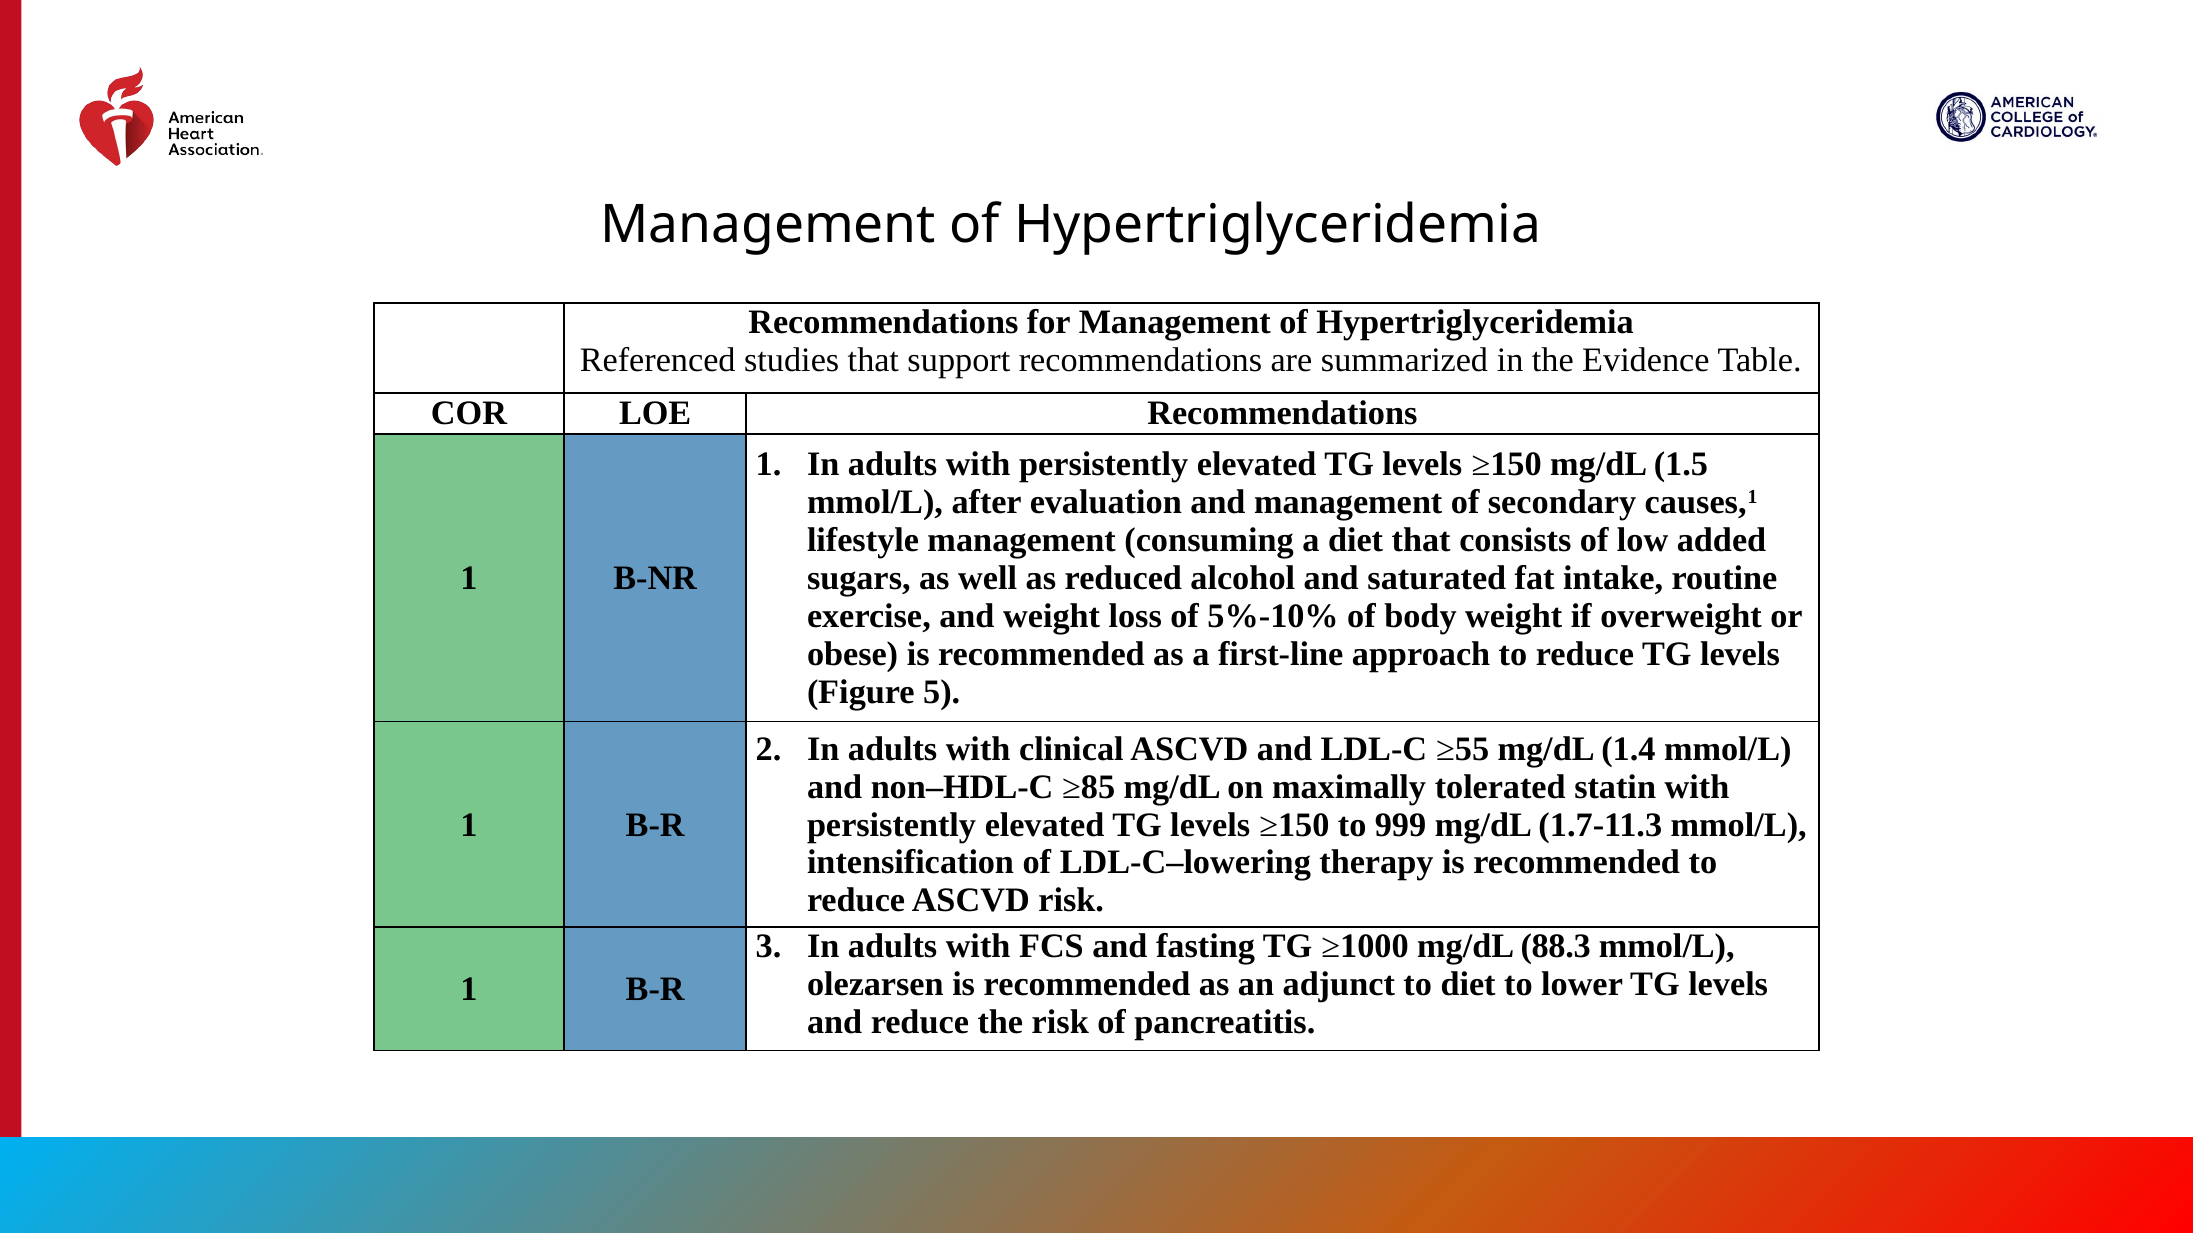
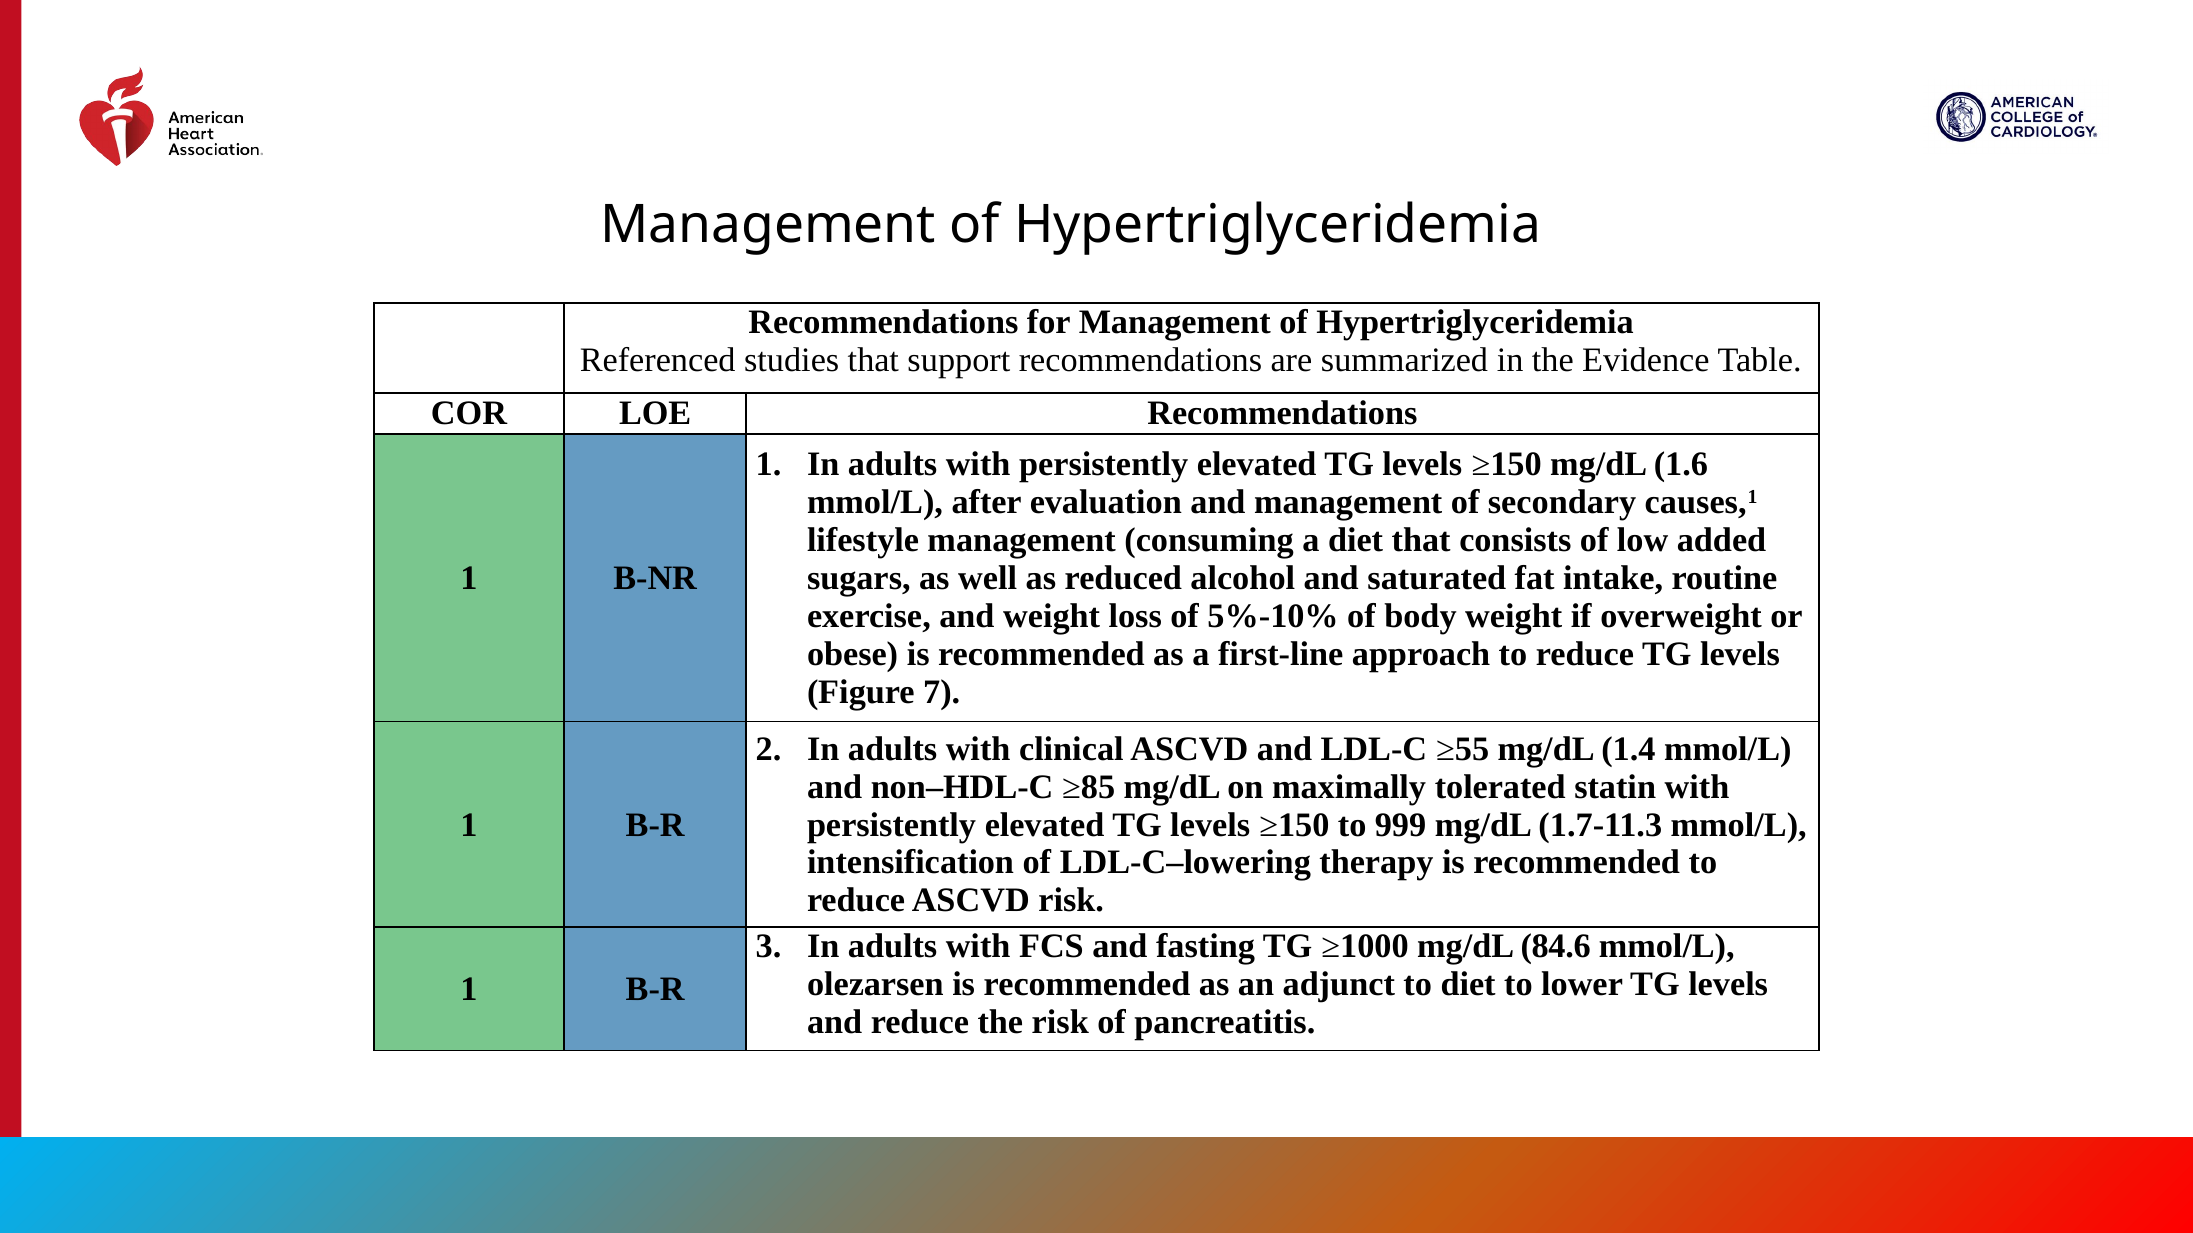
1.5: 1.5 -> 1.6 (1681, 465)
5: 5 -> 7 (942, 692)
88.3: 88.3 -> 84.6 (1556, 947)
